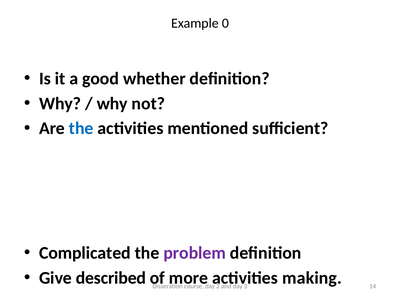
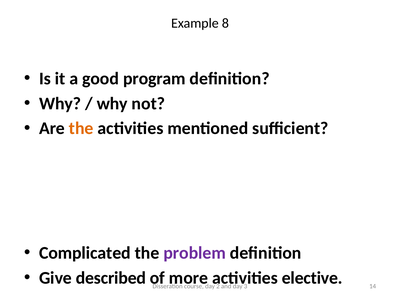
0: 0 -> 8 (225, 23)
whether: whether -> program (154, 79)
the colour: blue -> orange (81, 128)
making: making -> elective (312, 278)
